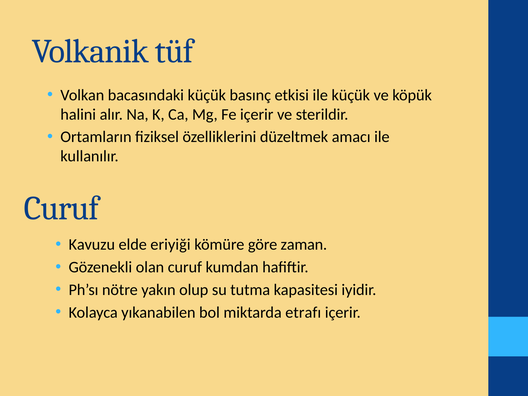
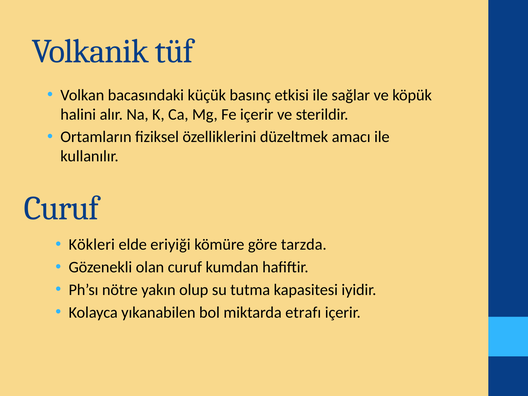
ile küçük: küçük -> sağlar (351, 95)
Kavuzu: Kavuzu -> Kökleri (92, 245)
zaman: zaman -> tarzda (304, 245)
